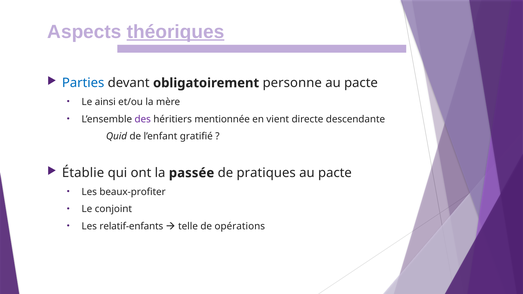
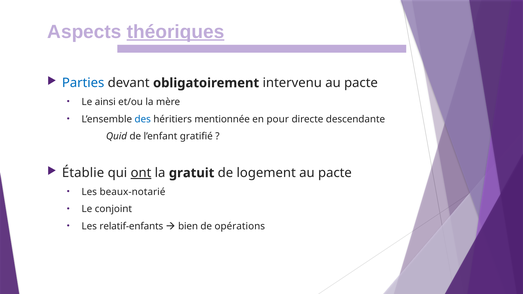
personne: personne -> intervenu (292, 83)
des colour: purple -> blue (143, 119)
vient: vient -> pour (278, 119)
ont underline: none -> present (141, 173)
passée: passée -> gratuit (192, 173)
pratiques: pratiques -> logement (266, 173)
beaux-profiter: beaux-profiter -> beaux-notarié (133, 192)
telle: telle -> bien (188, 226)
